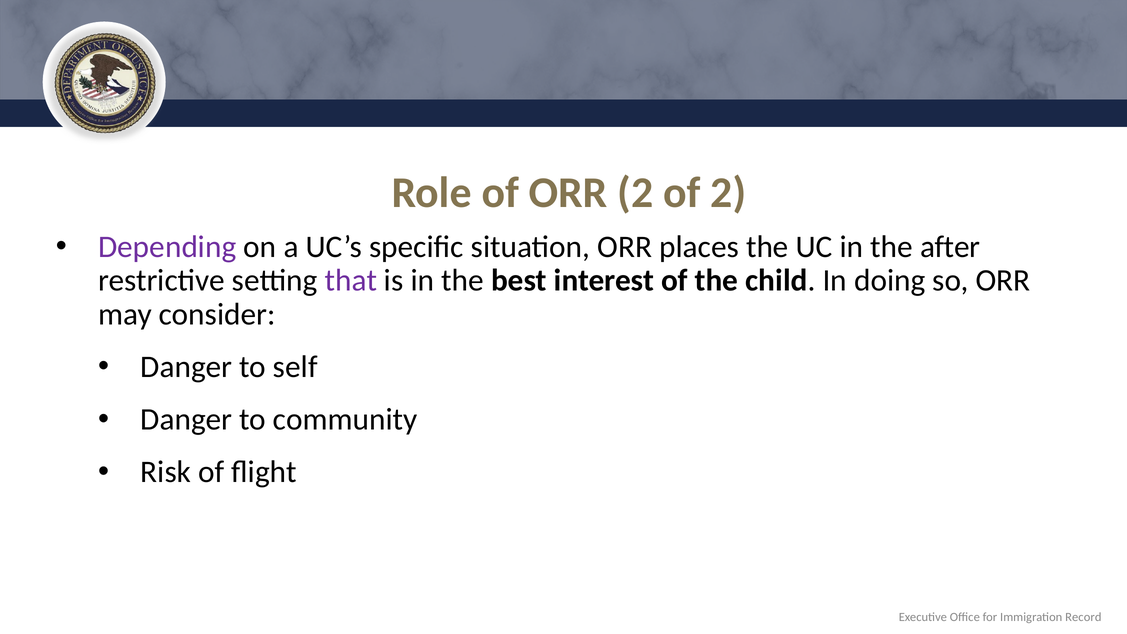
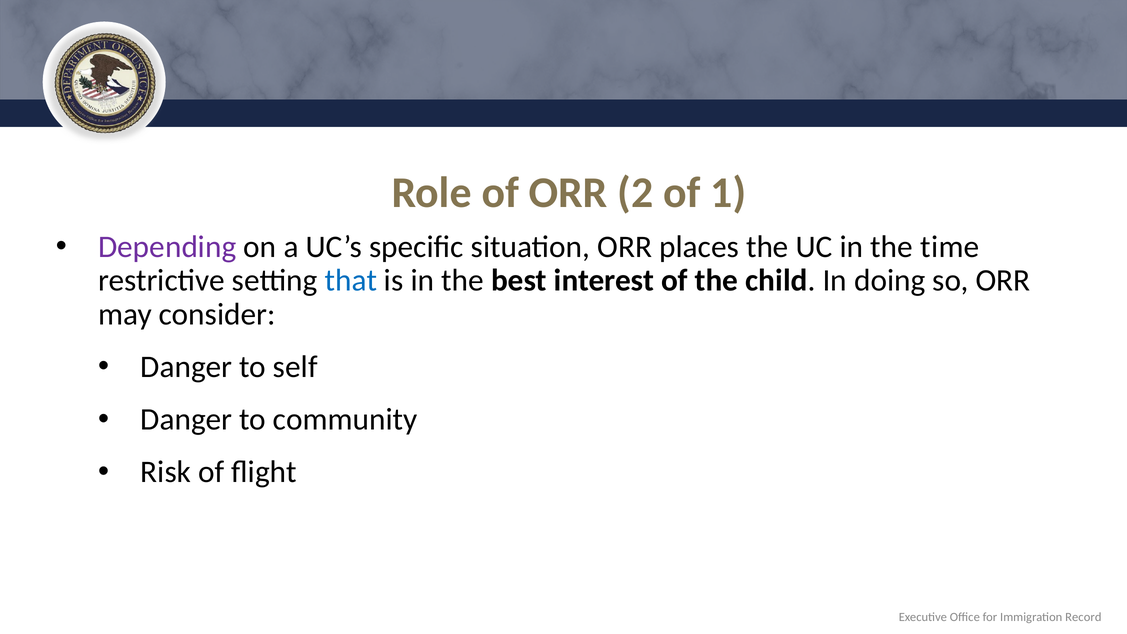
of 2: 2 -> 1 (728, 193)
after: after -> time (950, 247)
that colour: purple -> blue (351, 280)
